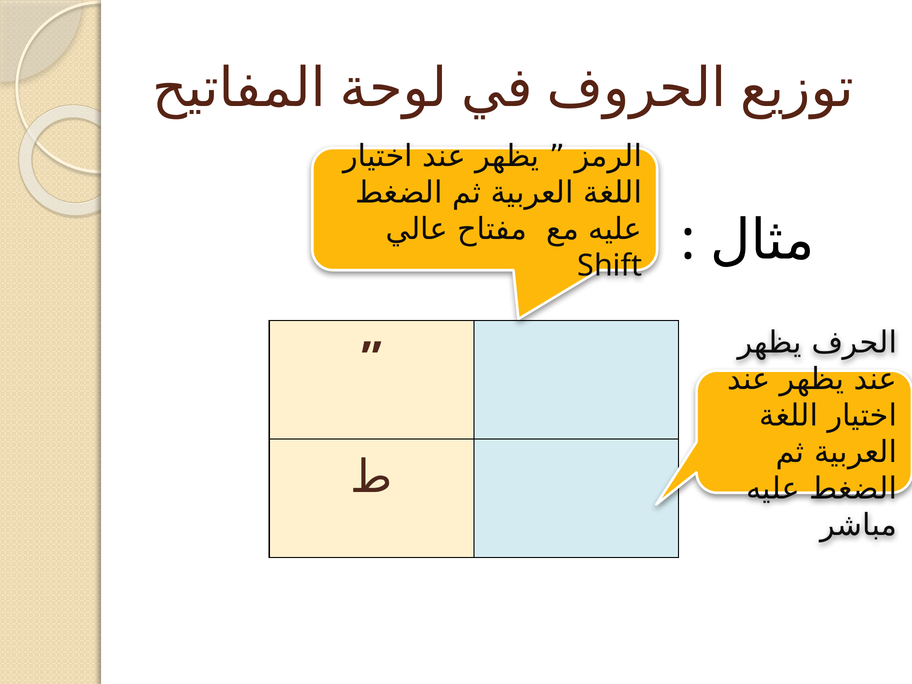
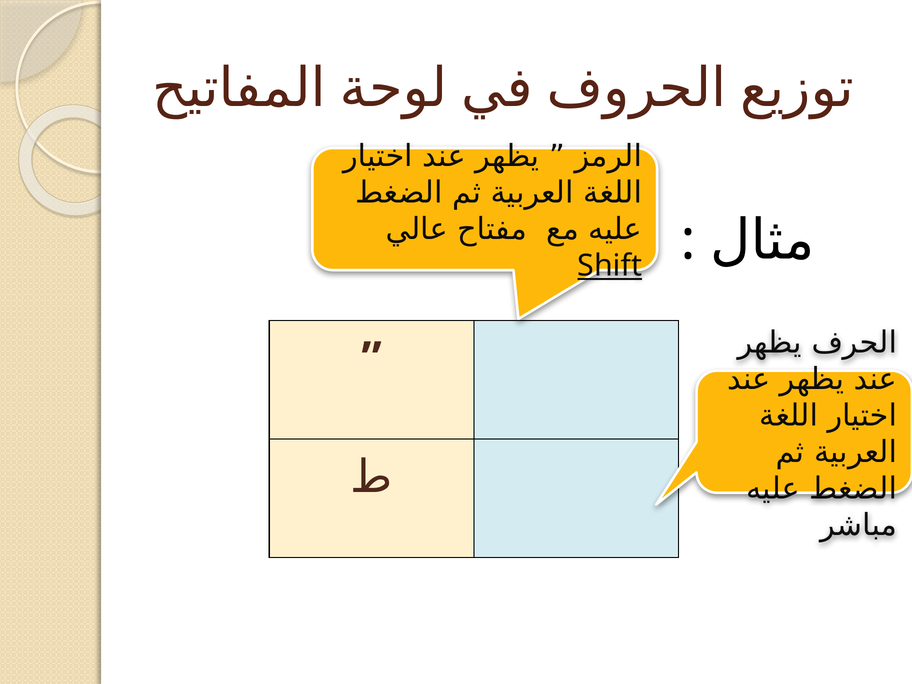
Shift underline: none -> present (610, 266)
